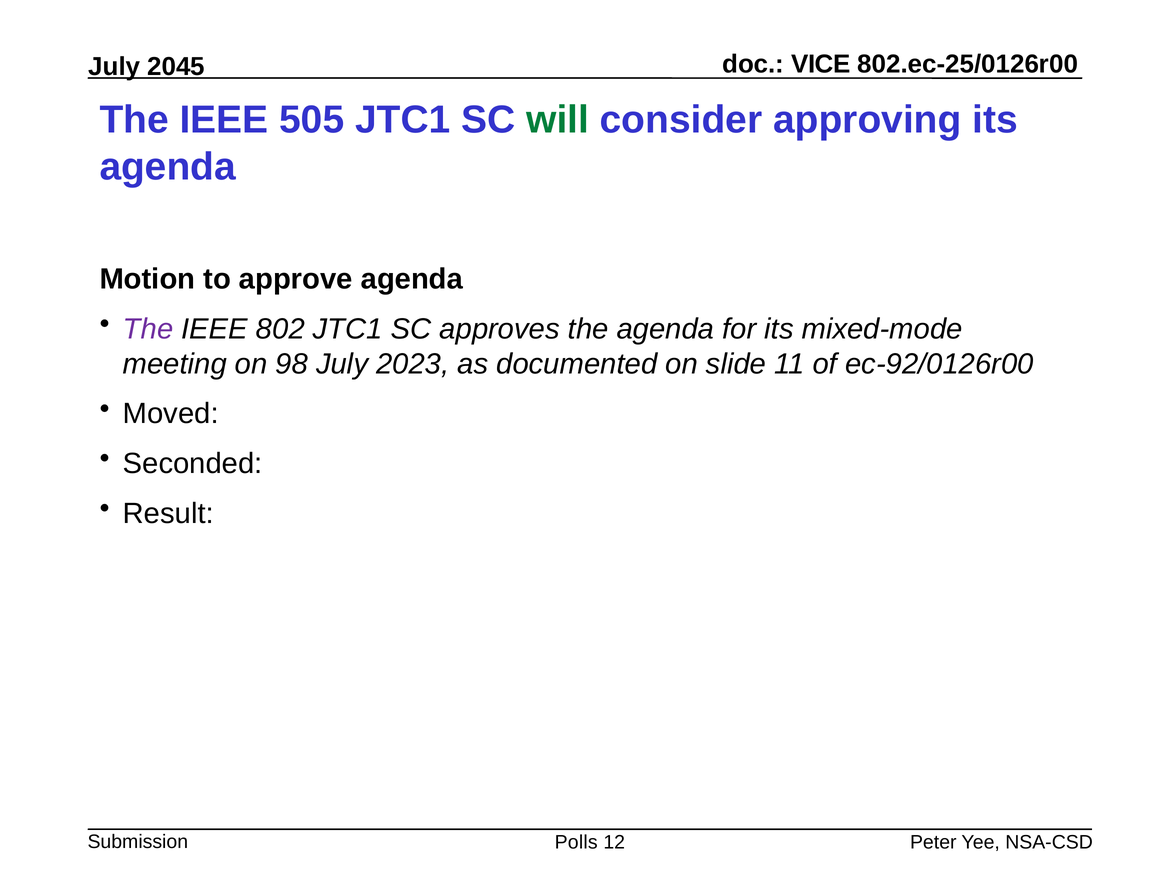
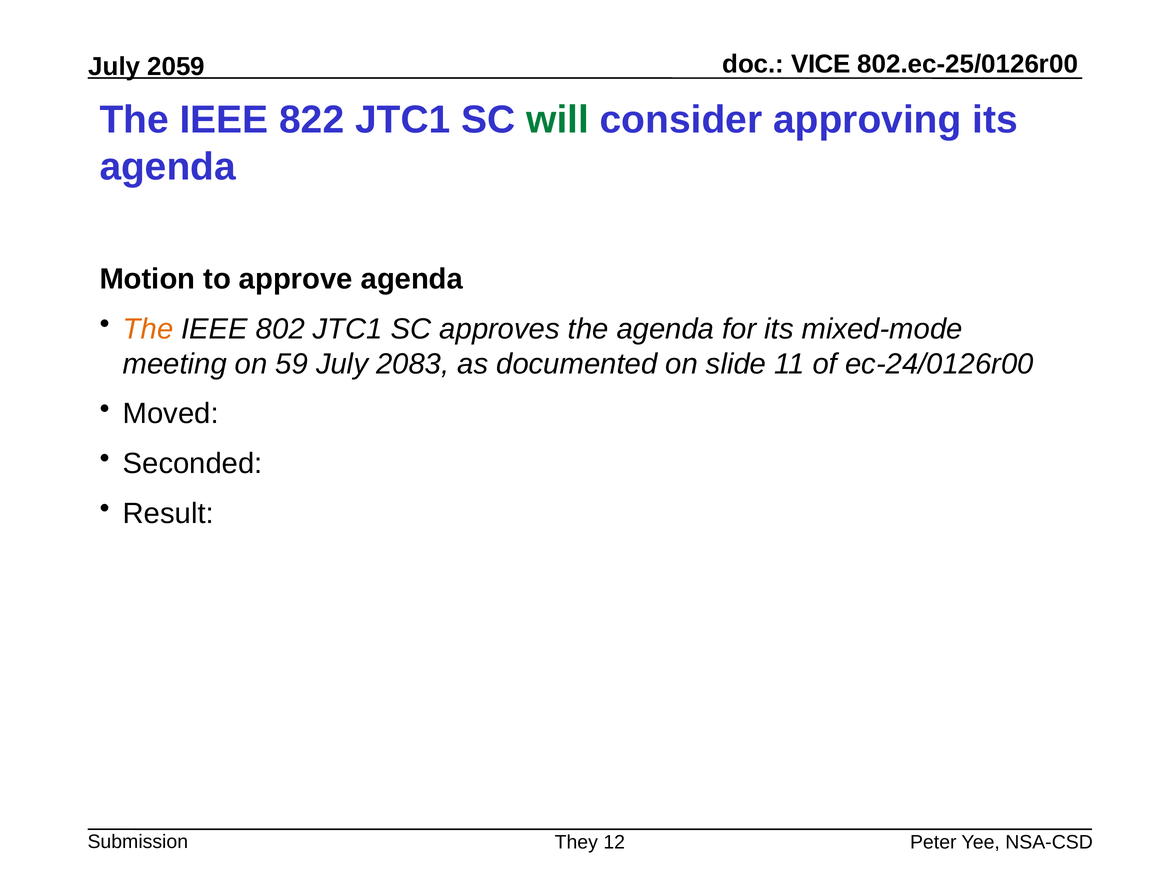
2045: 2045 -> 2059 (176, 66)
505: 505 -> 822 (312, 120)
The colour: purple -> orange (148, 329)
98: 98 -> 59 (292, 364)
2023: 2023 -> 2083 (413, 364)
ec-92/0126r00: ec-92/0126r00 -> ec-24/0126r00 (939, 364)
Polls: Polls -> They (576, 842)
